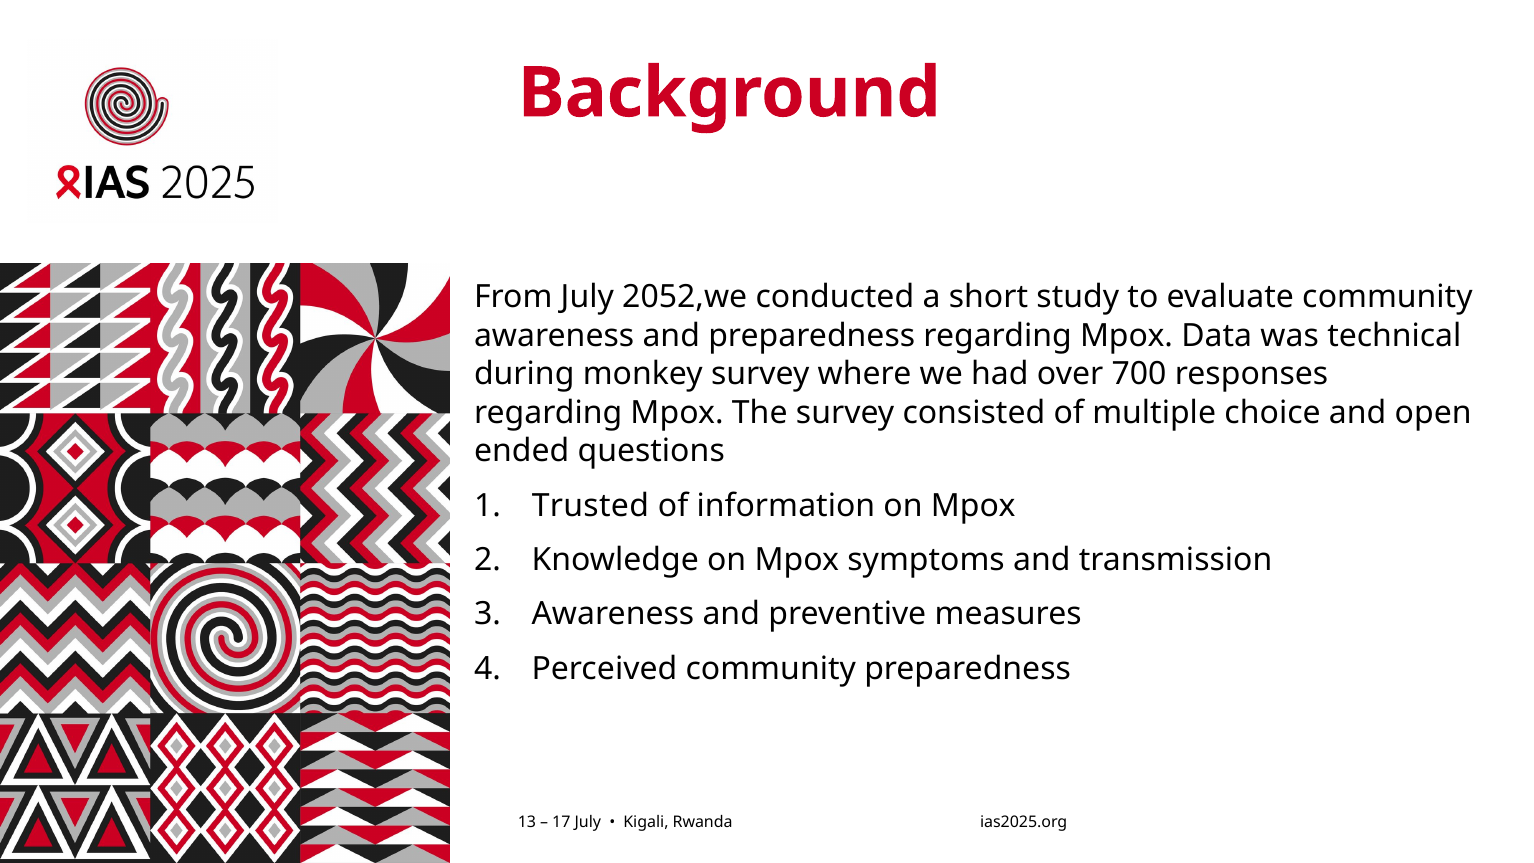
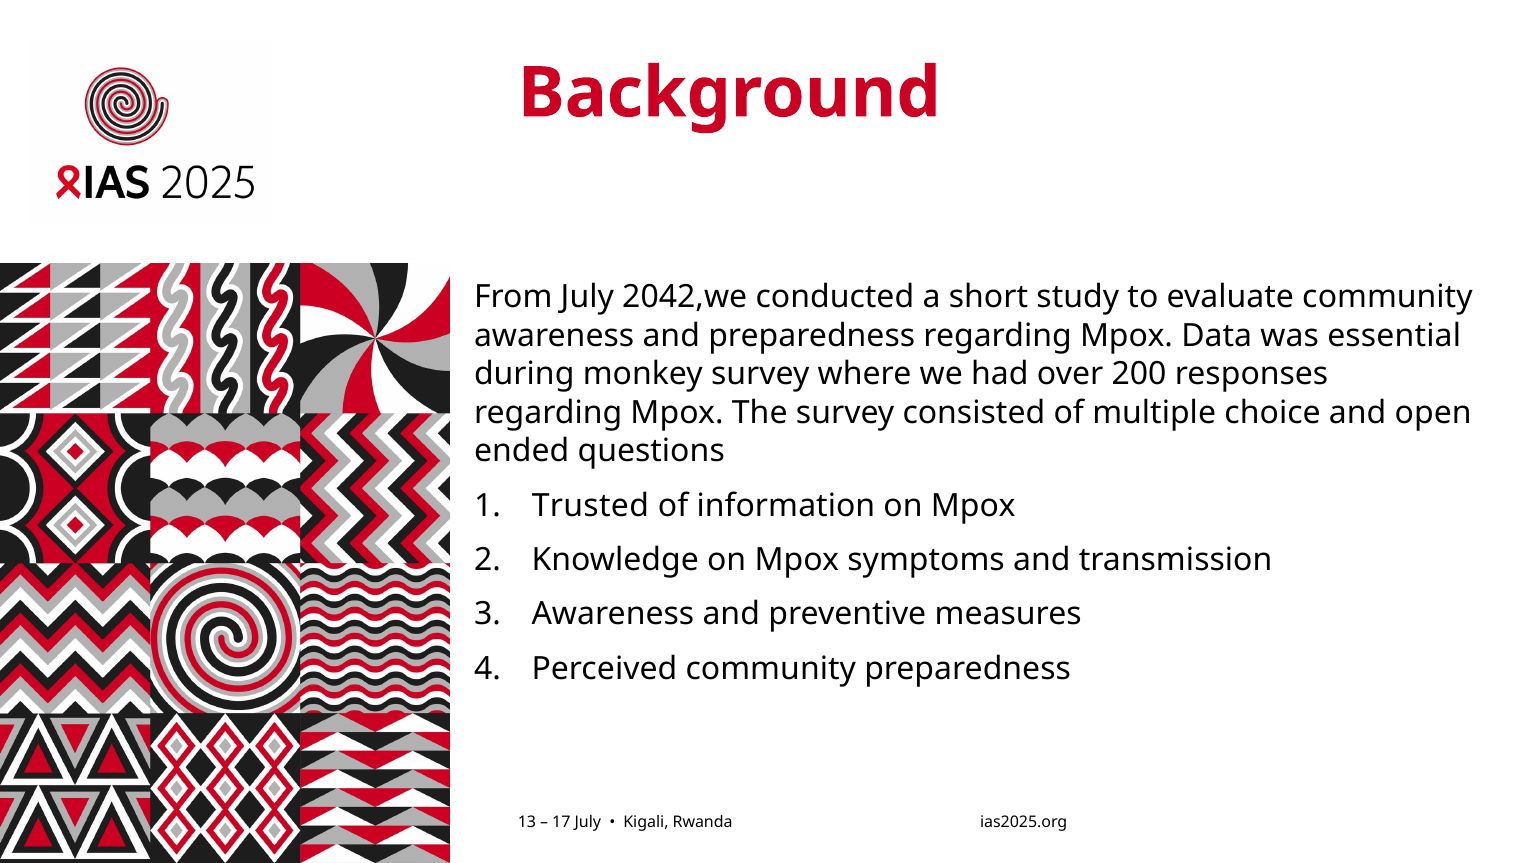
2052,we: 2052,we -> 2042,we (685, 297)
technical: technical -> essential (1394, 336)
700: 700 -> 200 (1139, 374)
